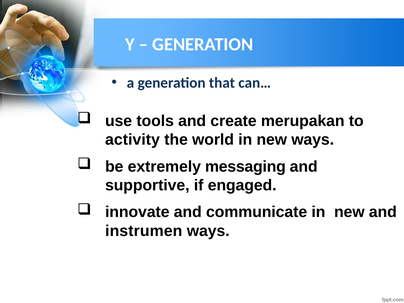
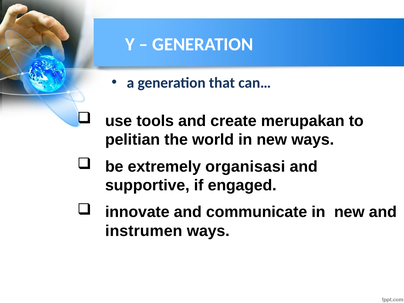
activity: activity -> pelitian (133, 140)
messaging: messaging -> organisasi (245, 167)
